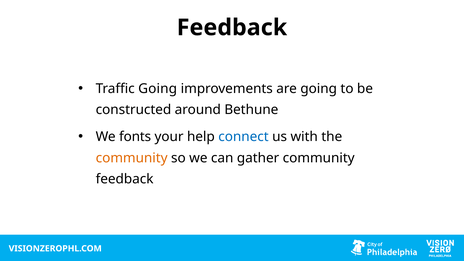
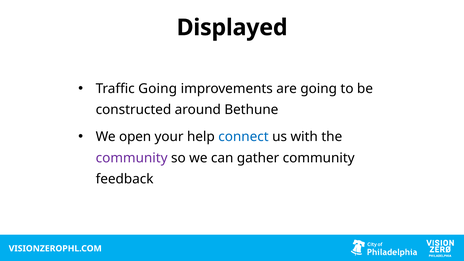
Feedback: Feedback -> Displayed (232, 28)
fonts: fonts -> open (135, 137)
community colour: orange -> purple (132, 158)
